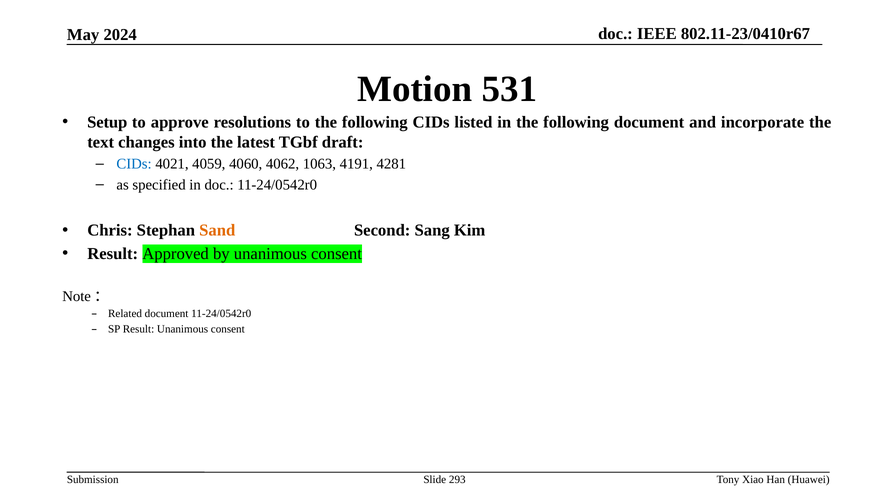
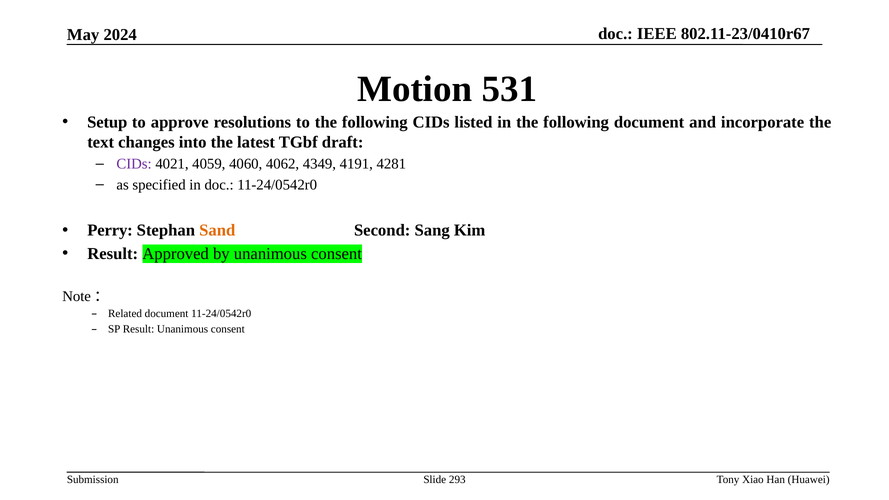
CIDs colour: blue -> purple (134, 164)
1063: 1063 -> 4349 (319, 164)
Chris: Chris -> Perry (110, 230)
